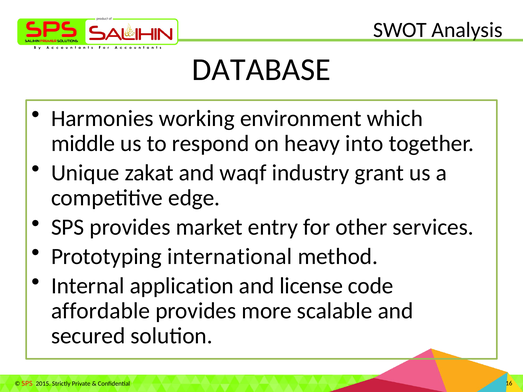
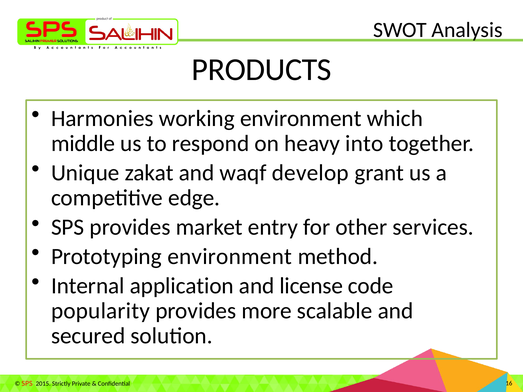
DATABASE: DATABASE -> PRODUCTS (262, 70)
industry: industry -> develop (310, 173)
Prototyping international: international -> environment (230, 257)
affordable: affordable -> popularity (100, 311)
